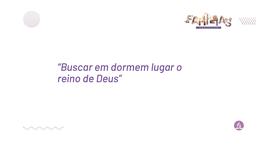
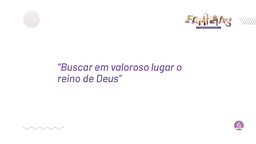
dormem: dormem -> valoroso (130, 67)
